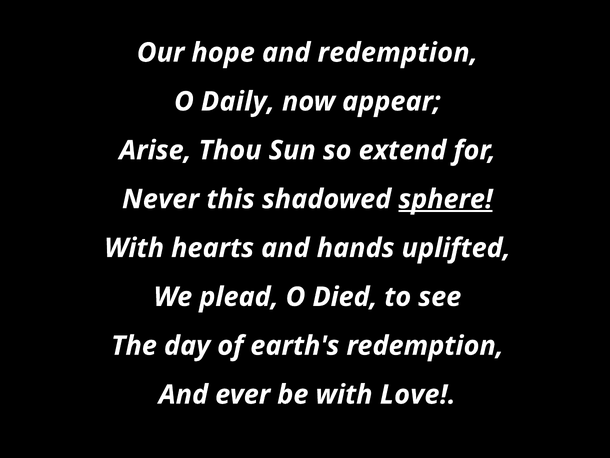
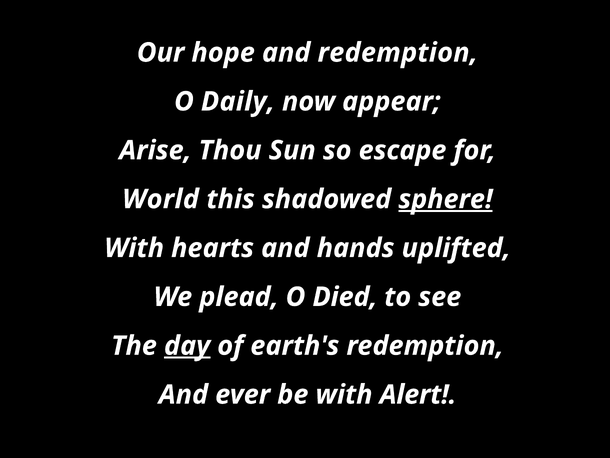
extend: extend -> escape (403, 150)
Never: Never -> World (161, 199)
day underline: none -> present (187, 345)
Love: Love -> Alert (418, 394)
